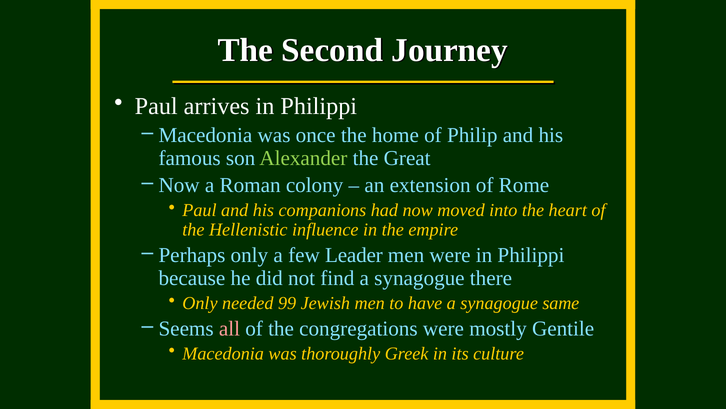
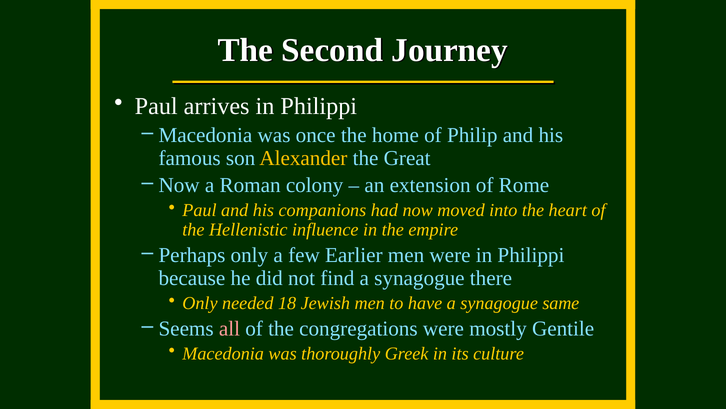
Alexander colour: light green -> yellow (303, 158)
Leader: Leader -> Earlier (354, 255)
99: 99 -> 18 (287, 303)
